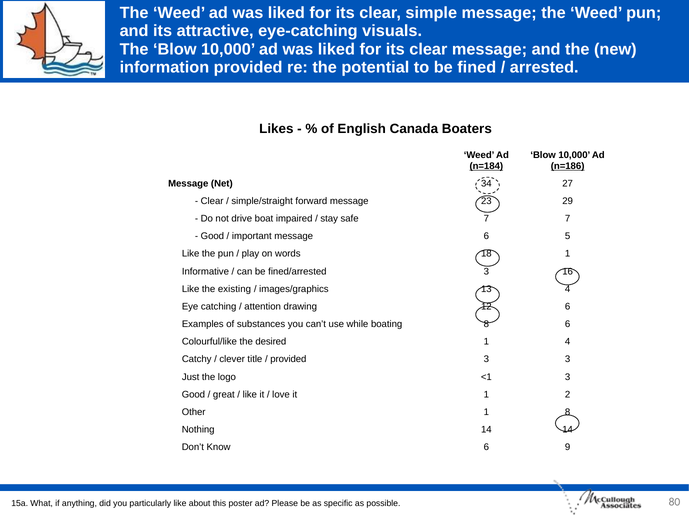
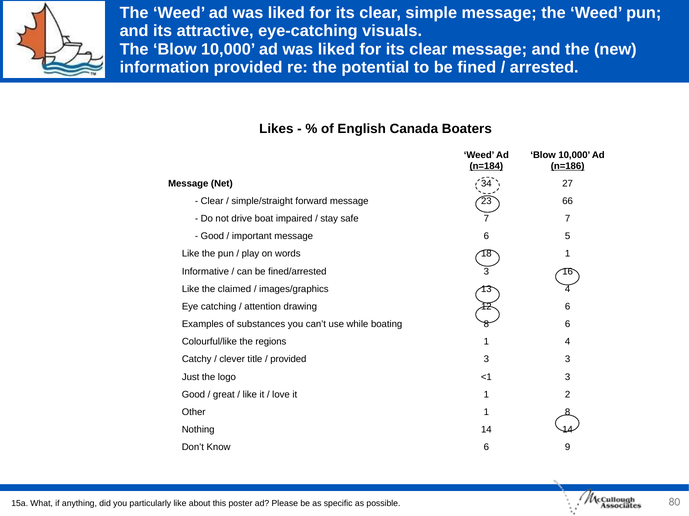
29: 29 -> 66 (568, 201)
existing: existing -> claimed (234, 289)
desired: desired -> regions (271, 342)
